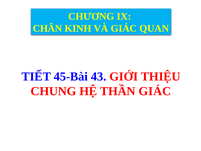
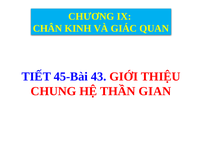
THẦN GIÁC: GIÁC -> GIAN (155, 91)
